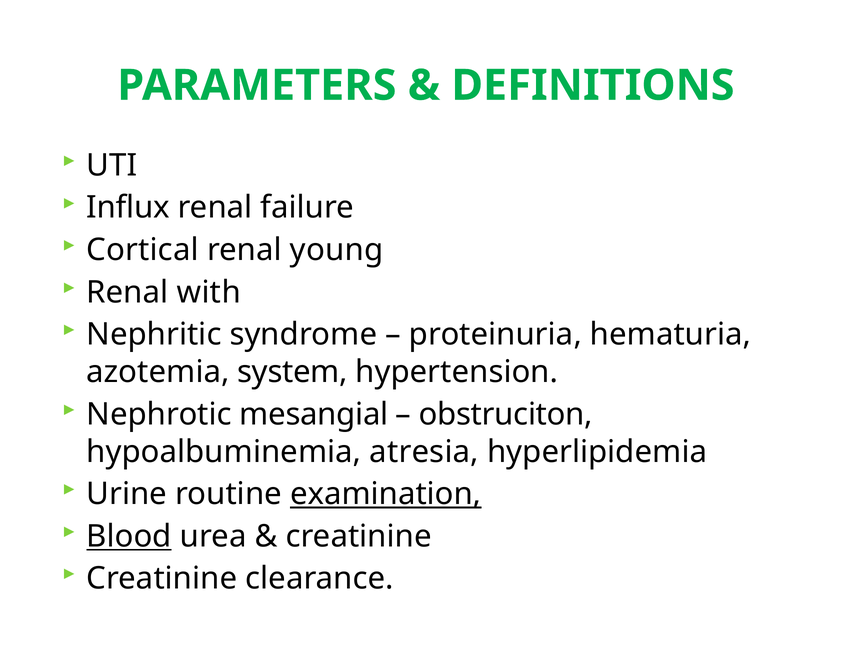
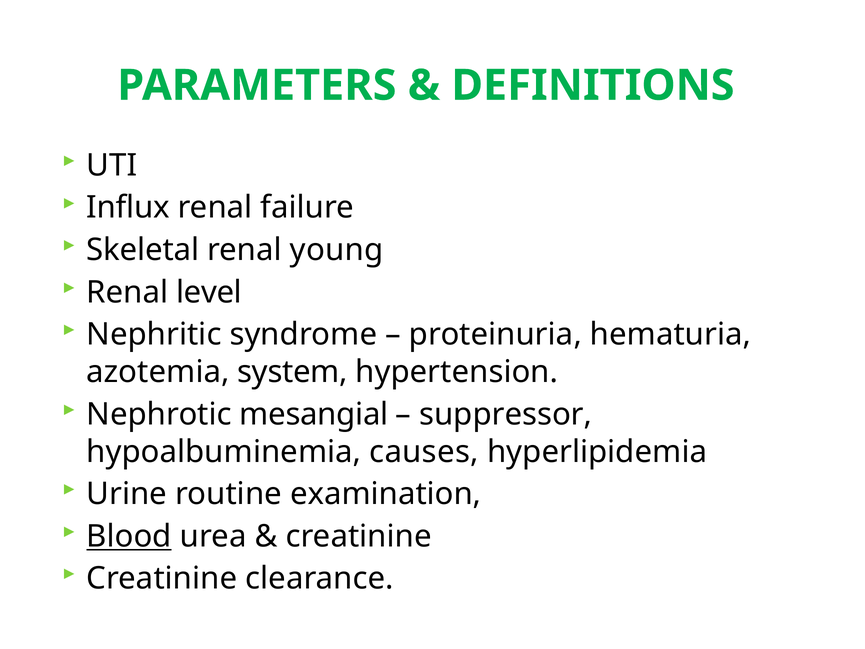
Cortical: Cortical -> Skeletal (143, 250)
with: with -> level (209, 292)
obstruciton: obstruciton -> suppressor (506, 414)
atresia: atresia -> causes (424, 452)
examination underline: present -> none (386, 494)
